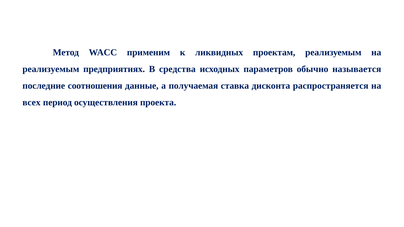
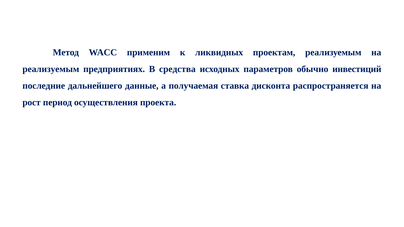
называется: называется -> инвестиций (357, 69)
соотношения: соотношения -> дальнейшего (95, 86)
всех: всех -> рост (32, 103)
